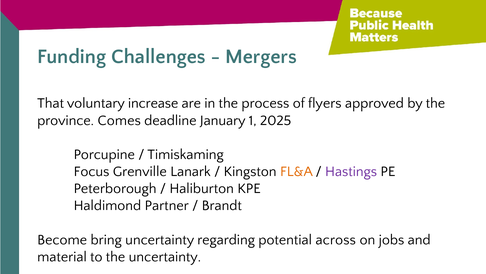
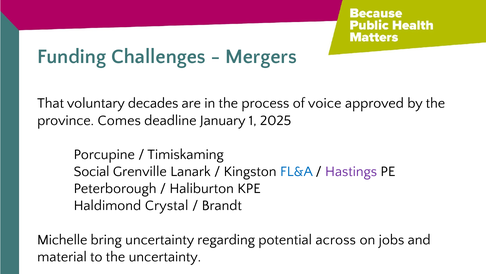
increase: increase -> decades (153, 103)
flyers: flyers -> voice (325, 103)
Focus: Focus -> Social (92, 171)
FL&A colour: orange -> blue (296, 171)
Partner: Partner -> Crystal (167, 205)
Become: Become -> Michelle (62, 239)
